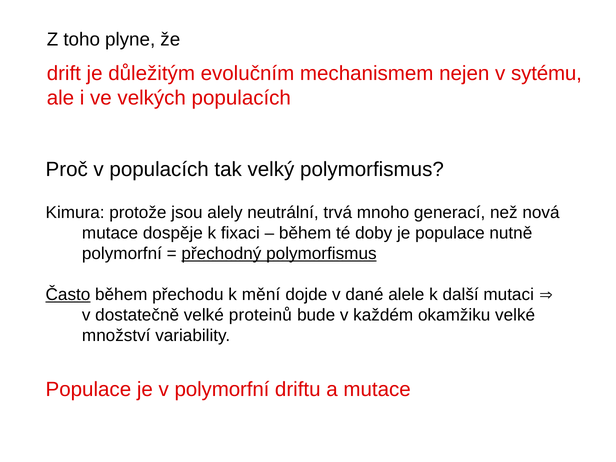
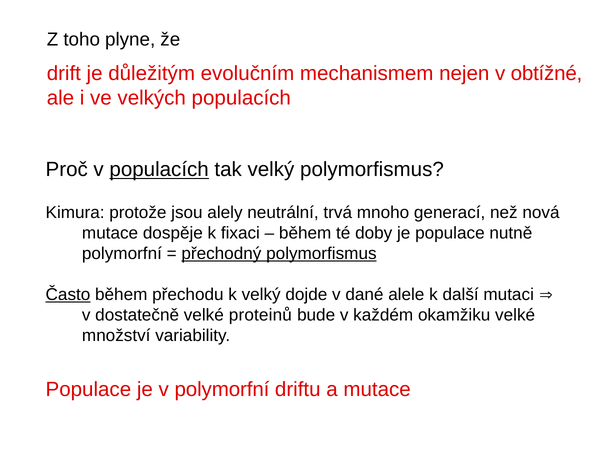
sytému: sytému -> obtížné (546, 74)
populacích underline: none -> present (159, 170)
k mění: mění -> velký (261, 295)
